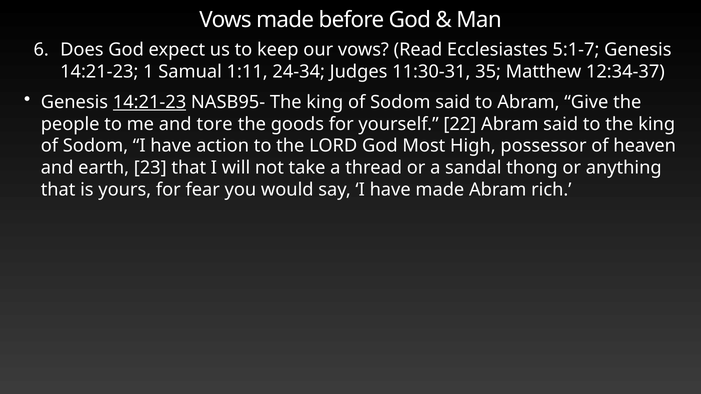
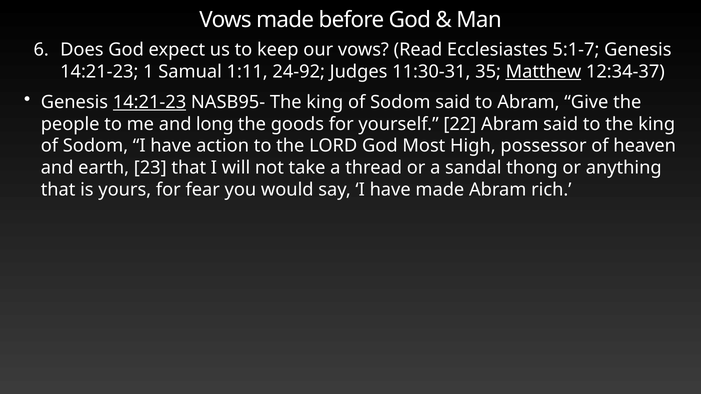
24-34: 24-34 -> 24-92 (299, 72)
Matthew underline: none -> present (544, 72)
tore: tore -> long (215, 124)
